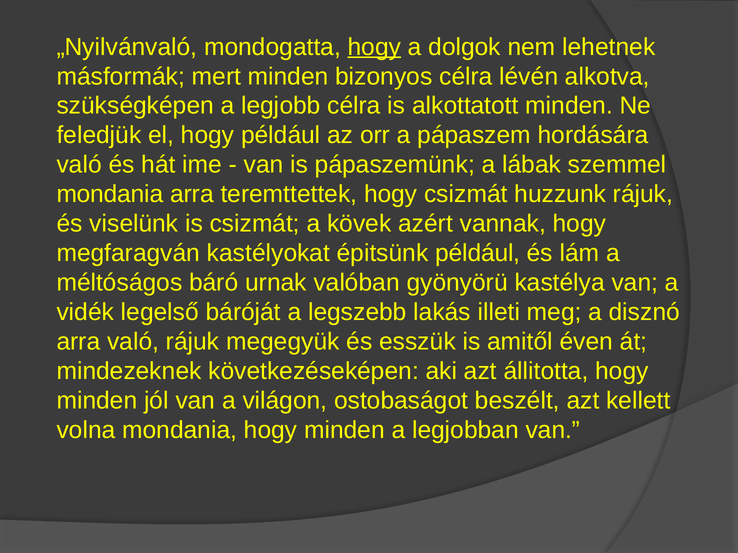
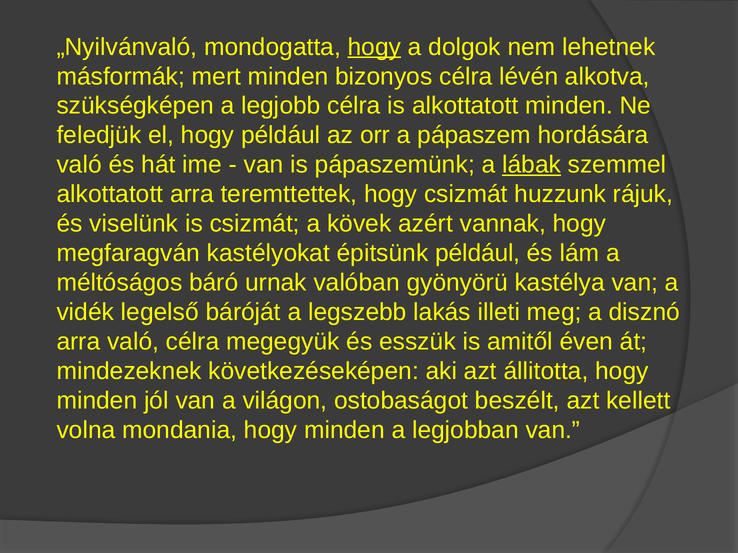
lábak underline: none -> present (532, 165)
mondania: mondania -> alkottatott (110, 195)
való rájuk: rájuk -> célra (193, 342)
